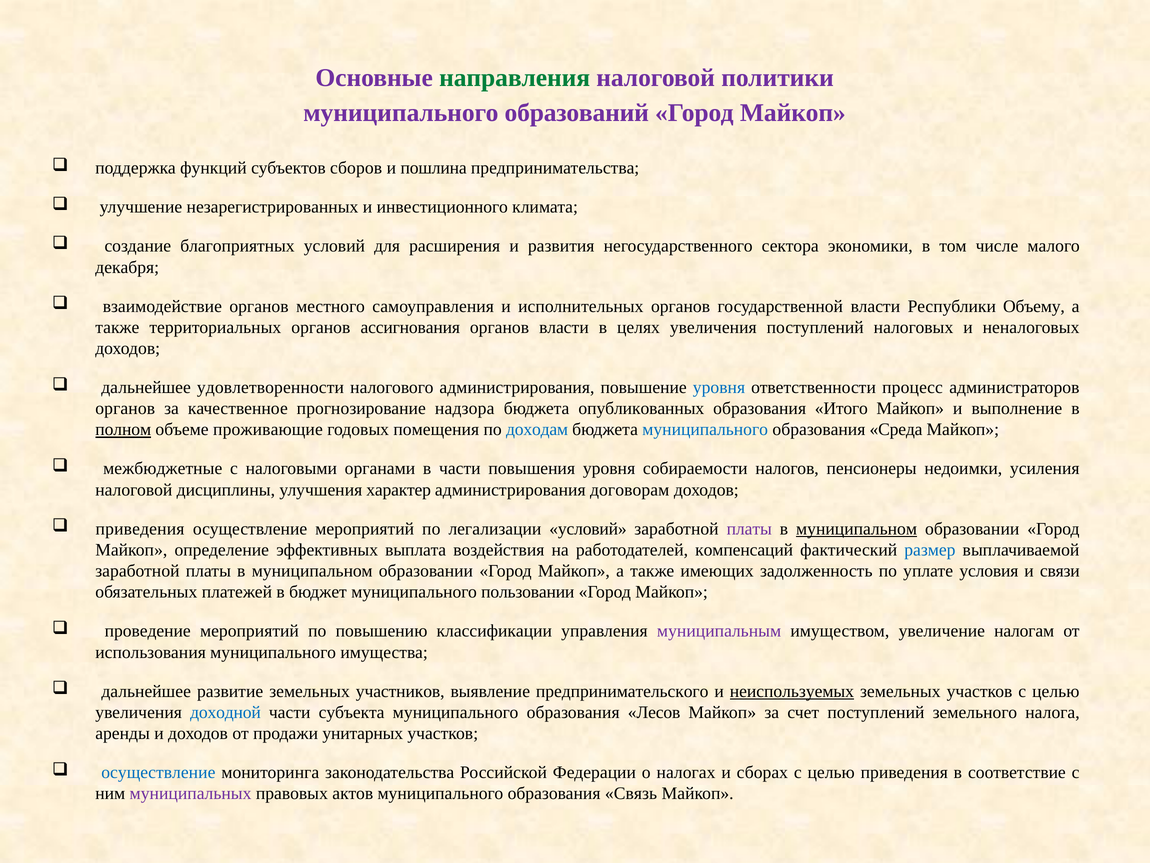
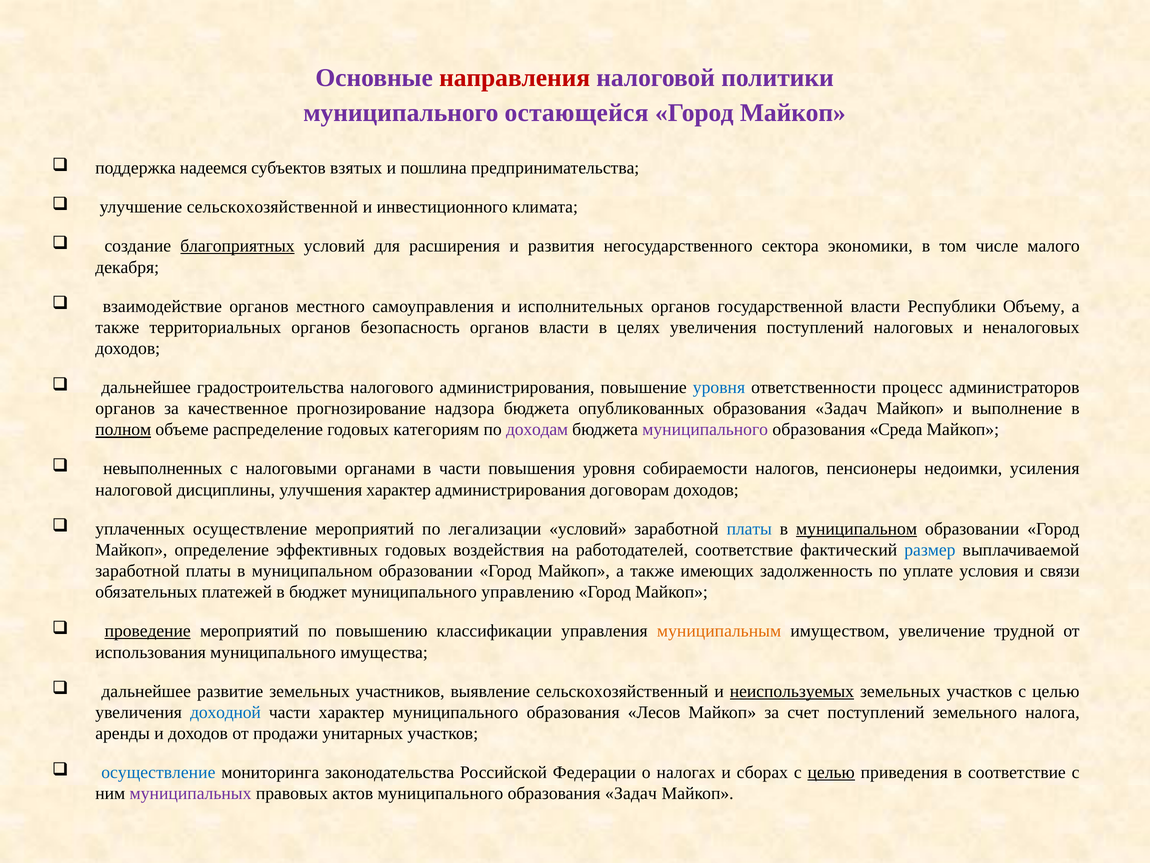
направления colour: green -> red (515, 78)
образований: образований -> остающейся (577, 113)
функций: функций -> надеемся (214, 168)
сборов: сборов -> взятых (356, 168)
незарегистрированных: незарегистрированных -> сельскохозяйственной (272, 207)
благоприятных underline: none -> present (237, 246)
ассигнования: ассигнования -> безопасность (410, 327)
удовлетворенности: удовлетворенности -> градостроительства (271, 387)
Итого: Итого -> Задач (841, 408)
проживающие: проживающие -> распределение (268, 429)
помещения: помещения -> категориям (436, 429)
доходам colour: blue -> purple (537, 429)
муниципального colour: blue -> purple (705, 429)
межбюджетные: межбюджетные -> невыполненных (163, 468)
приведения: приведения -> уплаченных (140, 529)
платы colour: purple -> blue (749, 529)
эффективных выплата: выплата -> годовых (416, 550)
работодателей компенсаций: компенсаций -> соответствие (744, 550)
пользовании: пользовании -> управлению (528, 592)
проведение underline: none -> present (148, 631)
муниципальным colour: purple -> orange (719, 631)
налогам: налогам -> трудной (1024, 631)
предпринимательского: предпринимательского -> сельскохозяйственный (622, 691)
части субъекта: субъекта -> характер (352, 712)
целью underline: none -> present (831, 772)
муниципального образования Связь: Связь -> Задач (631, 793)
